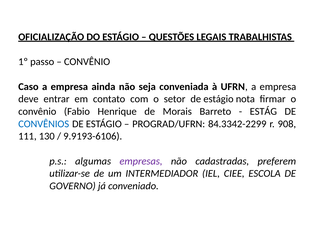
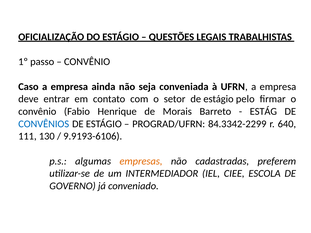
nota: nota -> pelo (245, 99)
908: 908 -> 640 (287, 124)
empresas colour: purple -> orange (141, 161)
